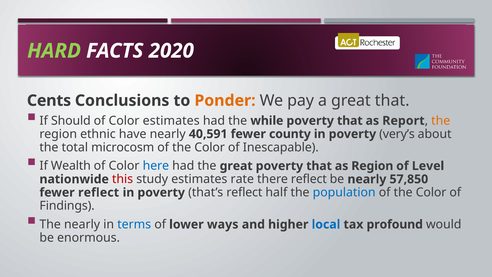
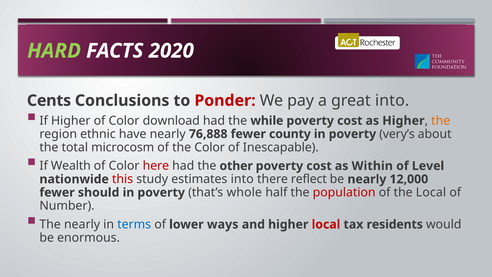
Ponder colour: orange -> red (225, 100)
great that: that -> into (392, 100)
If Should: Should -> Higher (71, 121)
Color estimates: estimates -> download (171, 121)
that: that -> cost (350, 121)
as Report: Report -> Higher (403, 121)
40,591: 40,591 -> 76,888 (208, 134)
here colour: blue -> red (156, 166)
the great: great -> other (236, 166)
that: that -> cost (319, 166)
as Region: Region -> Within (372, 166)
estimates rate: rate -> into (242, 179)
57,850: 57,850 -> 12,000 (409, 179)
fewer reflect: reflect -> should (99, 192)
that’s reflect: reflect -> whole (244, 192)
population colour: blue -> red (344, 192)
Color: Color -> Local (431, 192)
Findings: Findings -> Number (67, 206)
local colour: blue -> red (326, 224)
profound: profound -> residents (395, 224)
